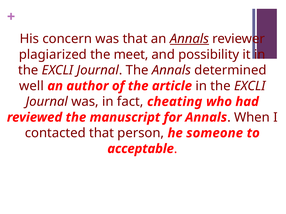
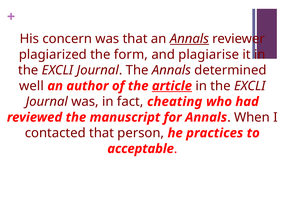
meet: meet -> form (131, 55)
possibility: possibility -> plagiarise (209, 55)
article underline: none -> present (172, 86)
someone: someone -> practices (215, 133)
